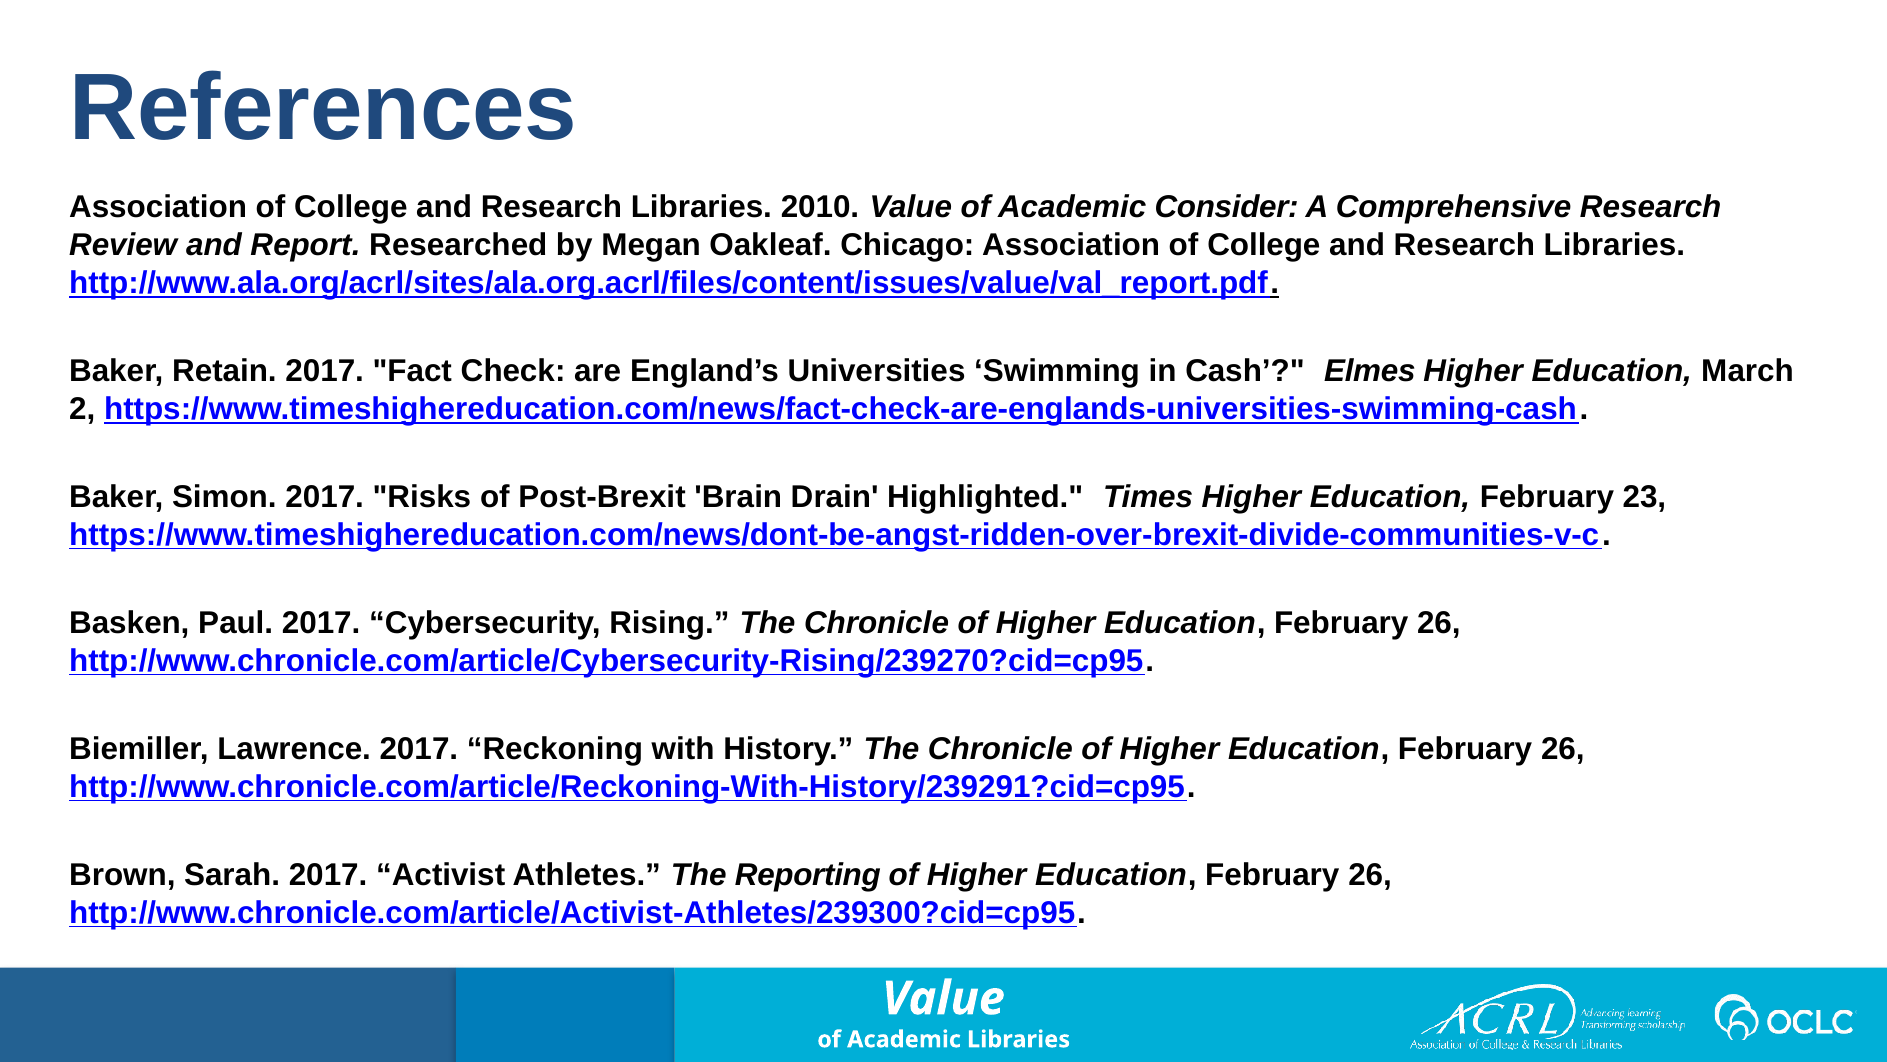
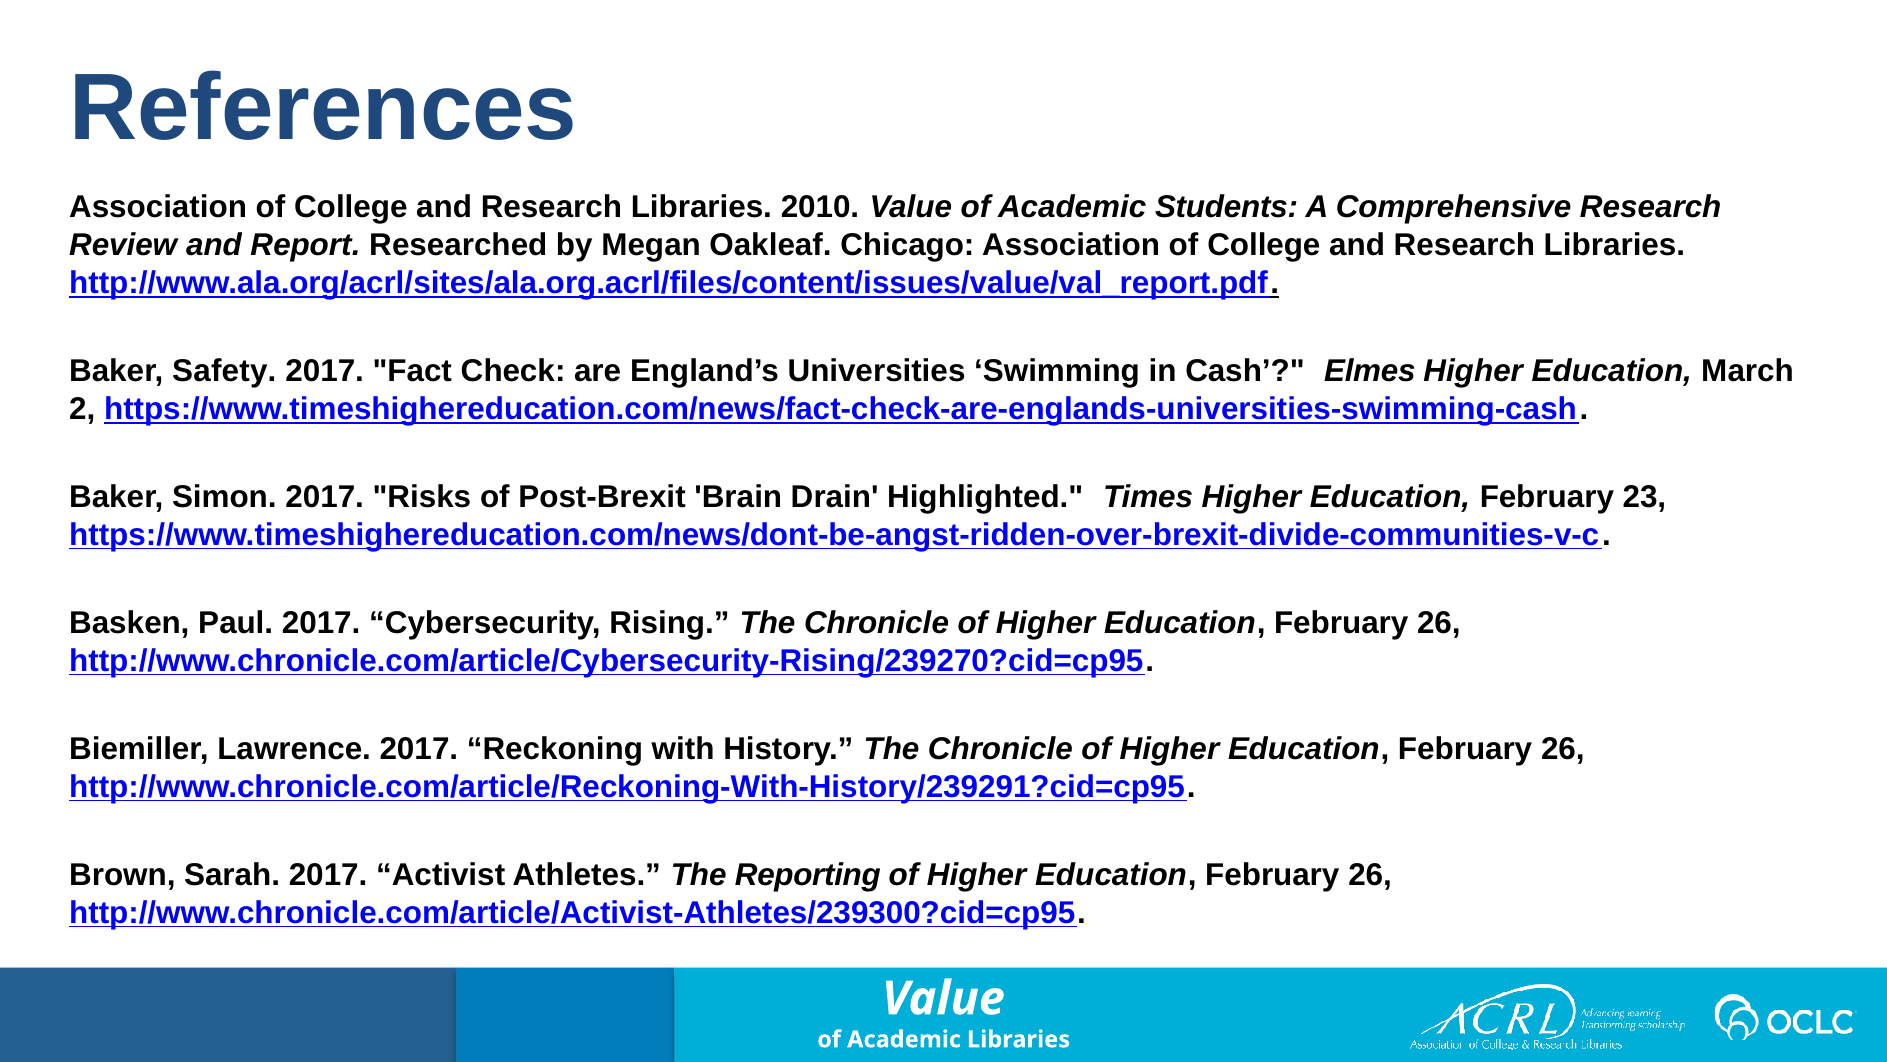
Consider: Consider -> Students (1227, 207)
Retain: Retain -> Safety (224, 371)
